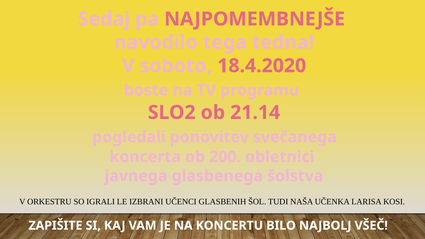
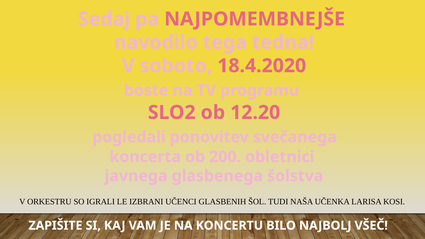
21.14: 21.14 -> 12.20 (255, 113)
